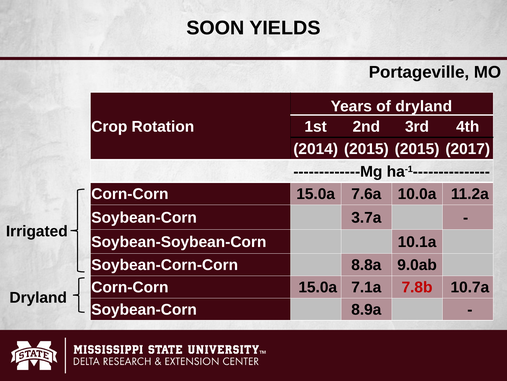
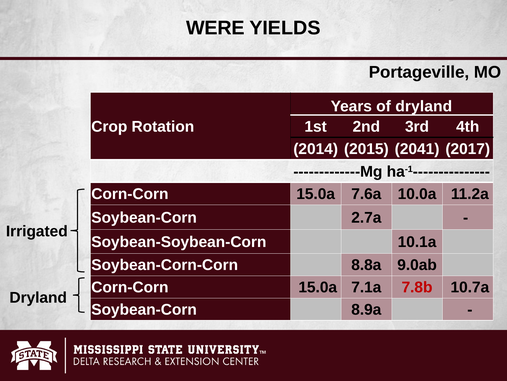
SOON: SOON -> WERE (215, 28)
2015 2015: 2015 -> 2041 (417, 149)
3.7a: 3.7a -> 2.7a (366, 217)
